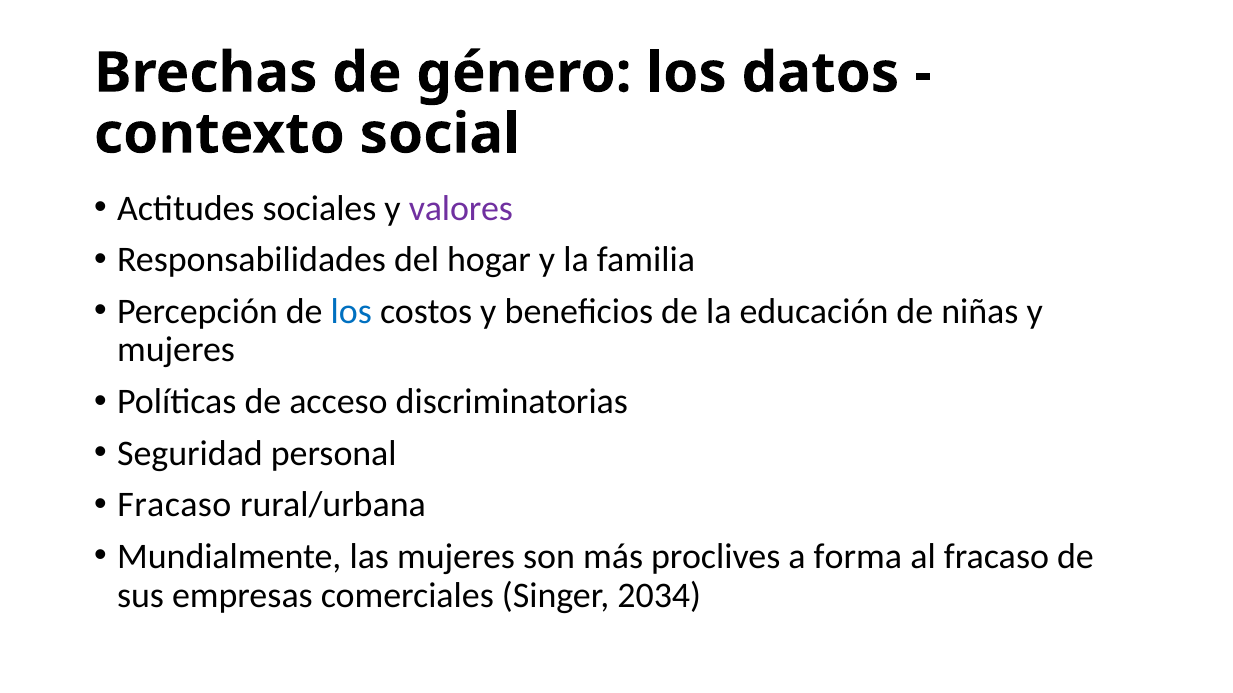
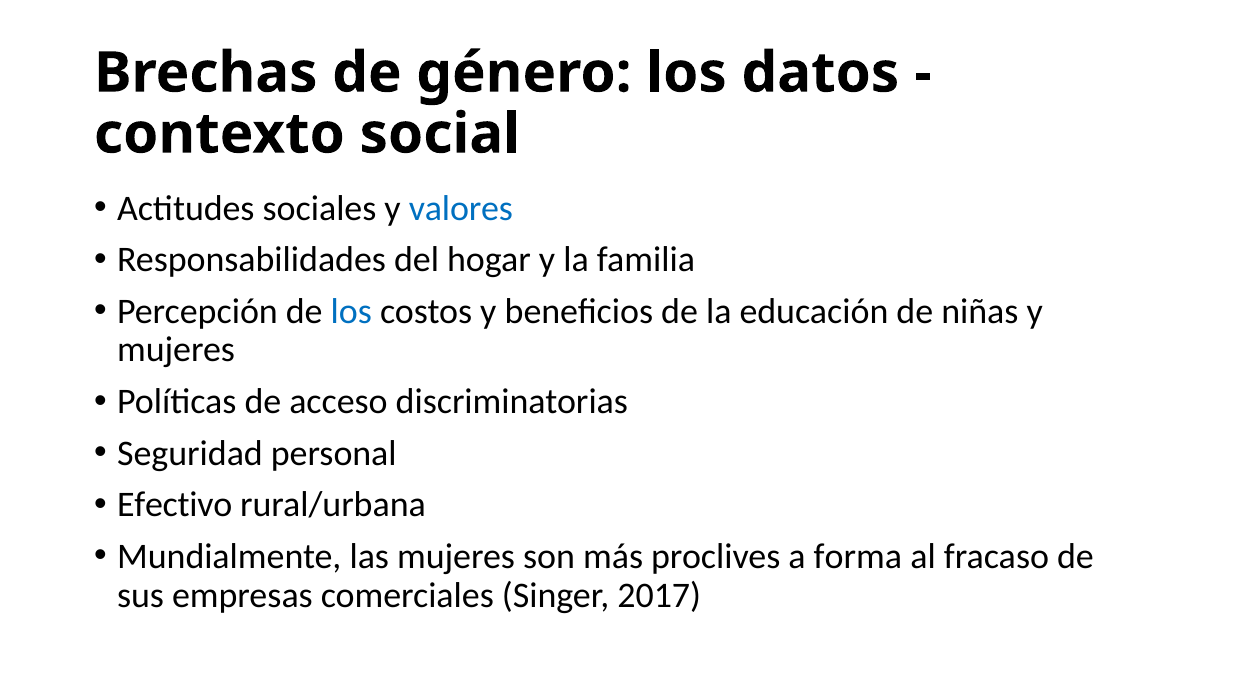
valores colour: purple -> blue (461, 208)
Fracaso: Fracaso -> Efectivo (175, 505)
2034: 2034 -> 2017 (659, 596)
